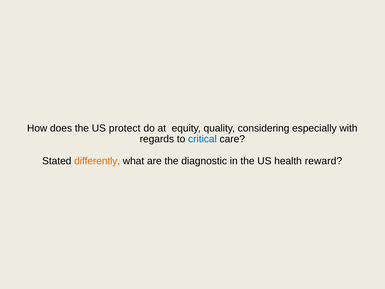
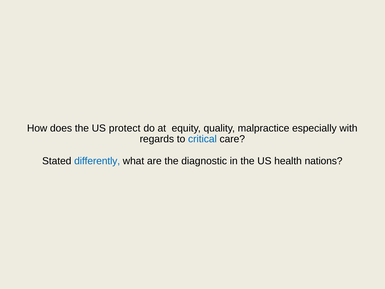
considering: considering -> malpractice (264, 128)
differently colour: orange -> blue (97, 161)
reward: reward -> nations (324, 161)
